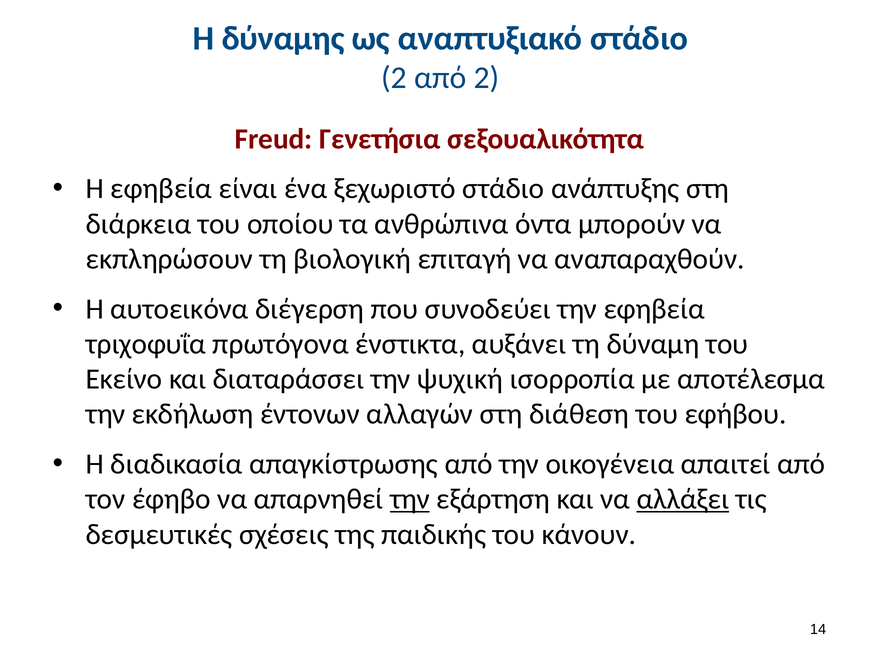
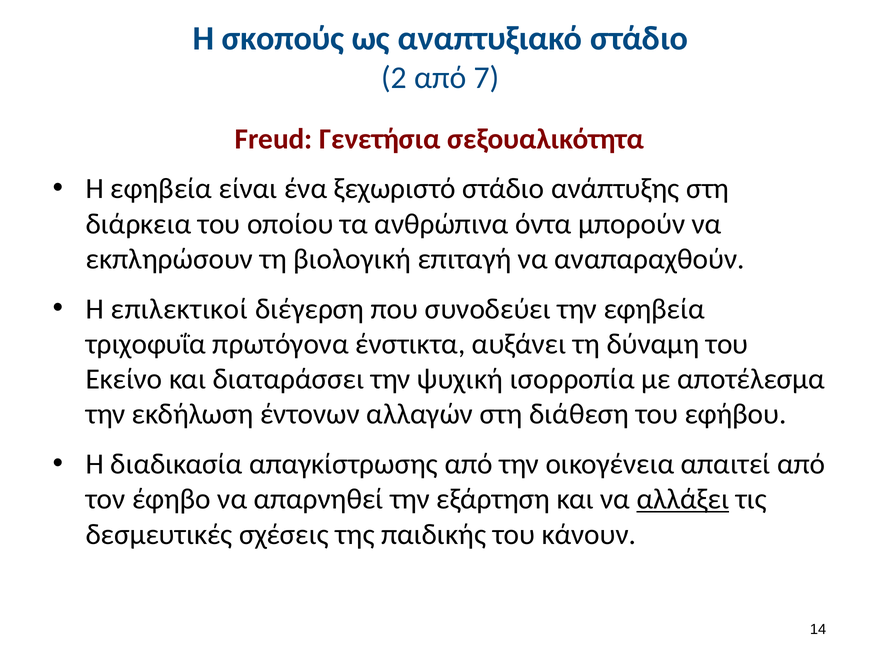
δύναμης: δύναμης -> σκοπούς (283, 38)
από 2: 2 -> 7 (487, 78)
αυτοεικόνα: αυτοεικόνα -> επιλεκτικοί (179, 309)
την underline: present -> none (410, 499)
